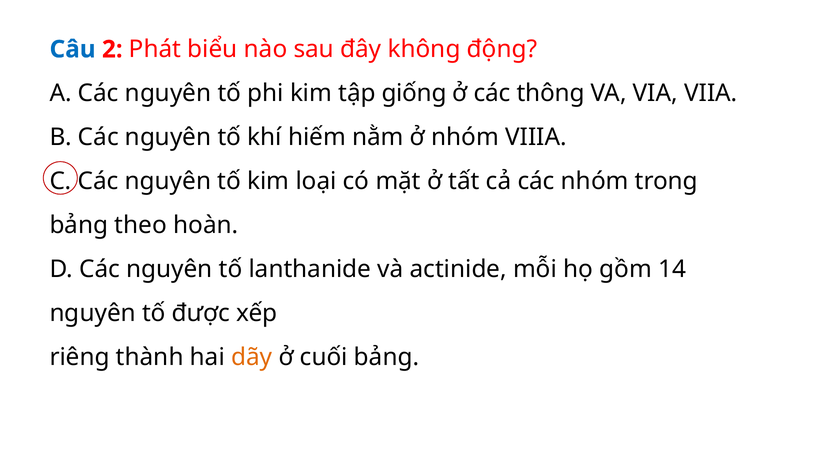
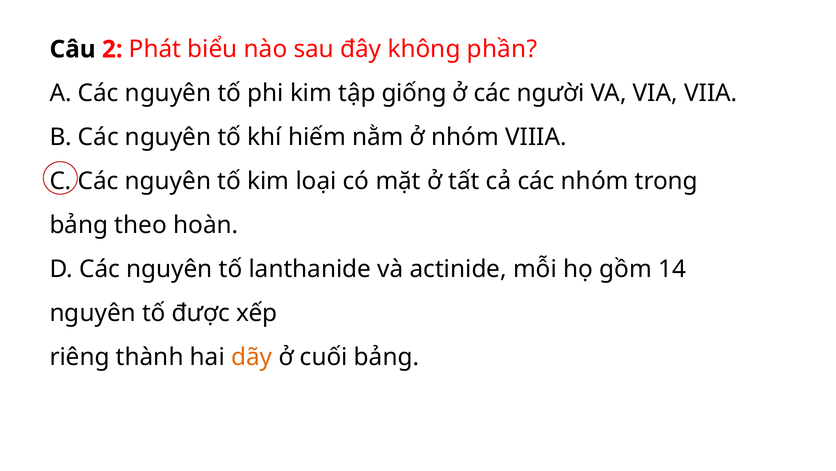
Câu colour: blue -> black (73, 49)
động: động -> phần (502, 49)
thông: thông -> người (551, 93)
